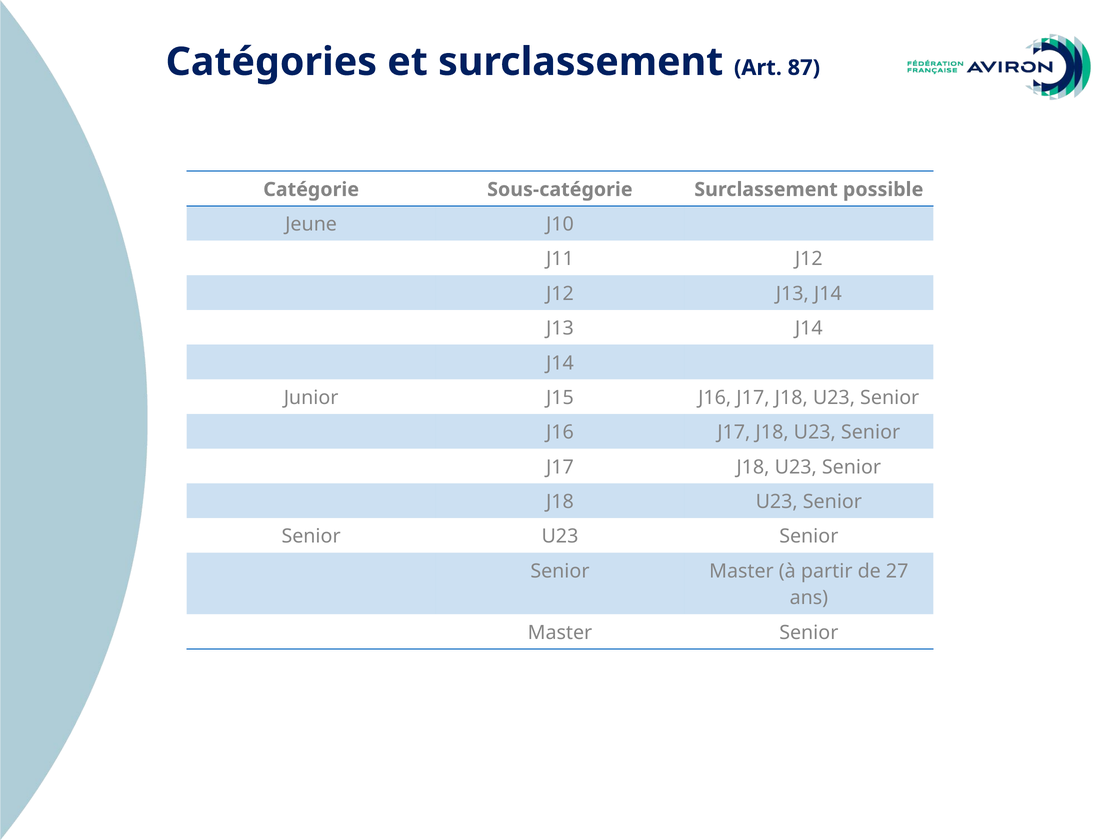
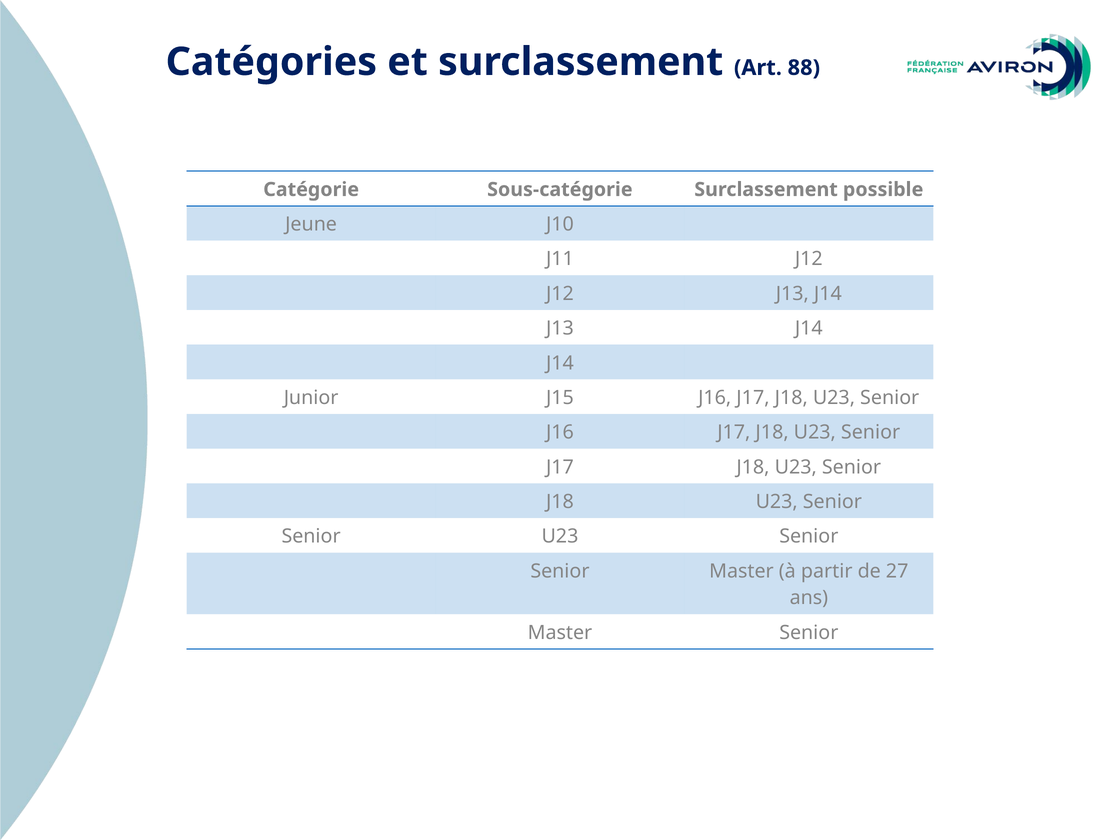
87: 87 -> 88 (804, 68)
